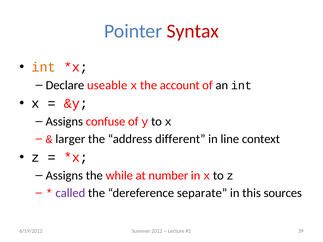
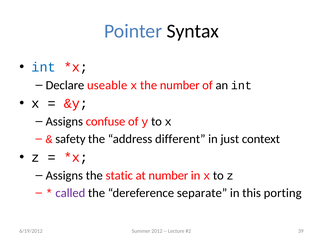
Syntax colour: red -> black (193, 31)
int colour: orange -> blue (44, 67)
the account: account -> number (180, 85)
larger: larger -> safety (70, 139)
line: line -> just (230, 139)
while: while -> static (119, 176)
sources: sources -> porting (283, 193)
